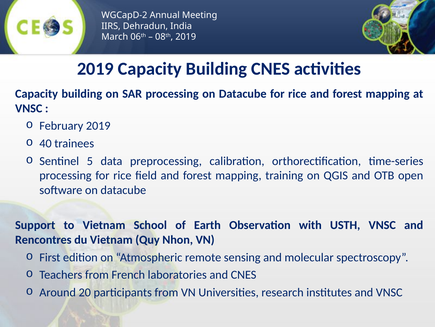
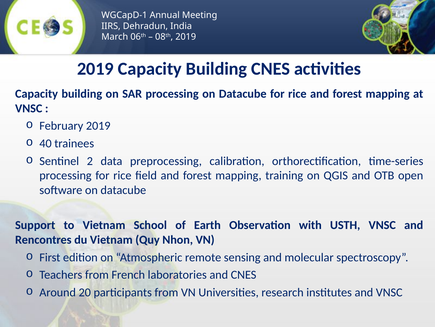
WGCapD-2: WGCapD-2 -> WGCapD-1 (124, 15)
5: 5 -> 2 (90, 161)
